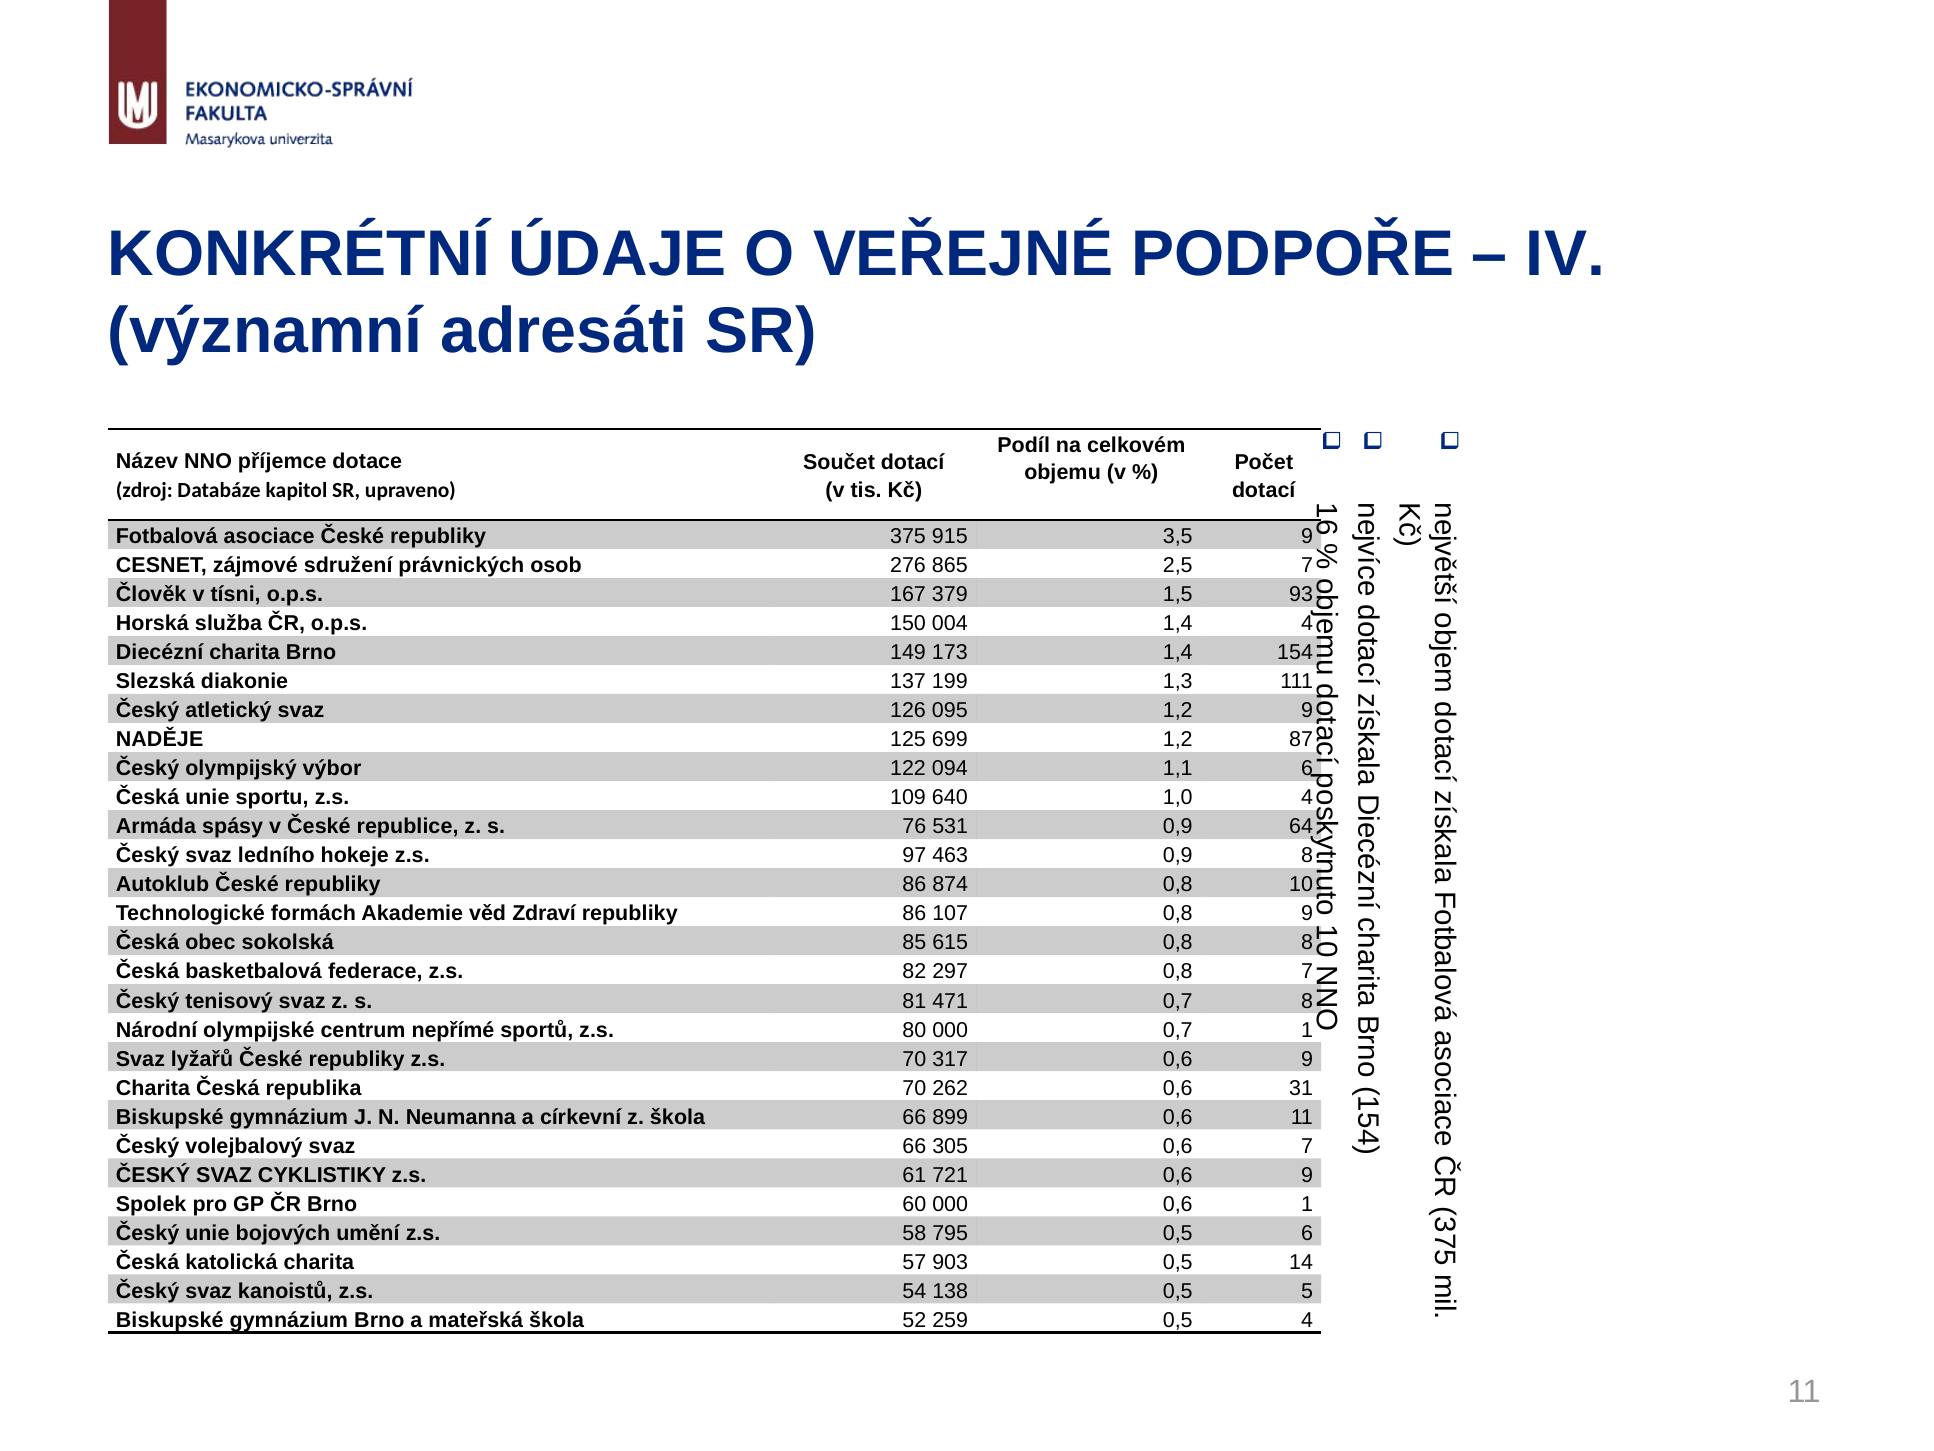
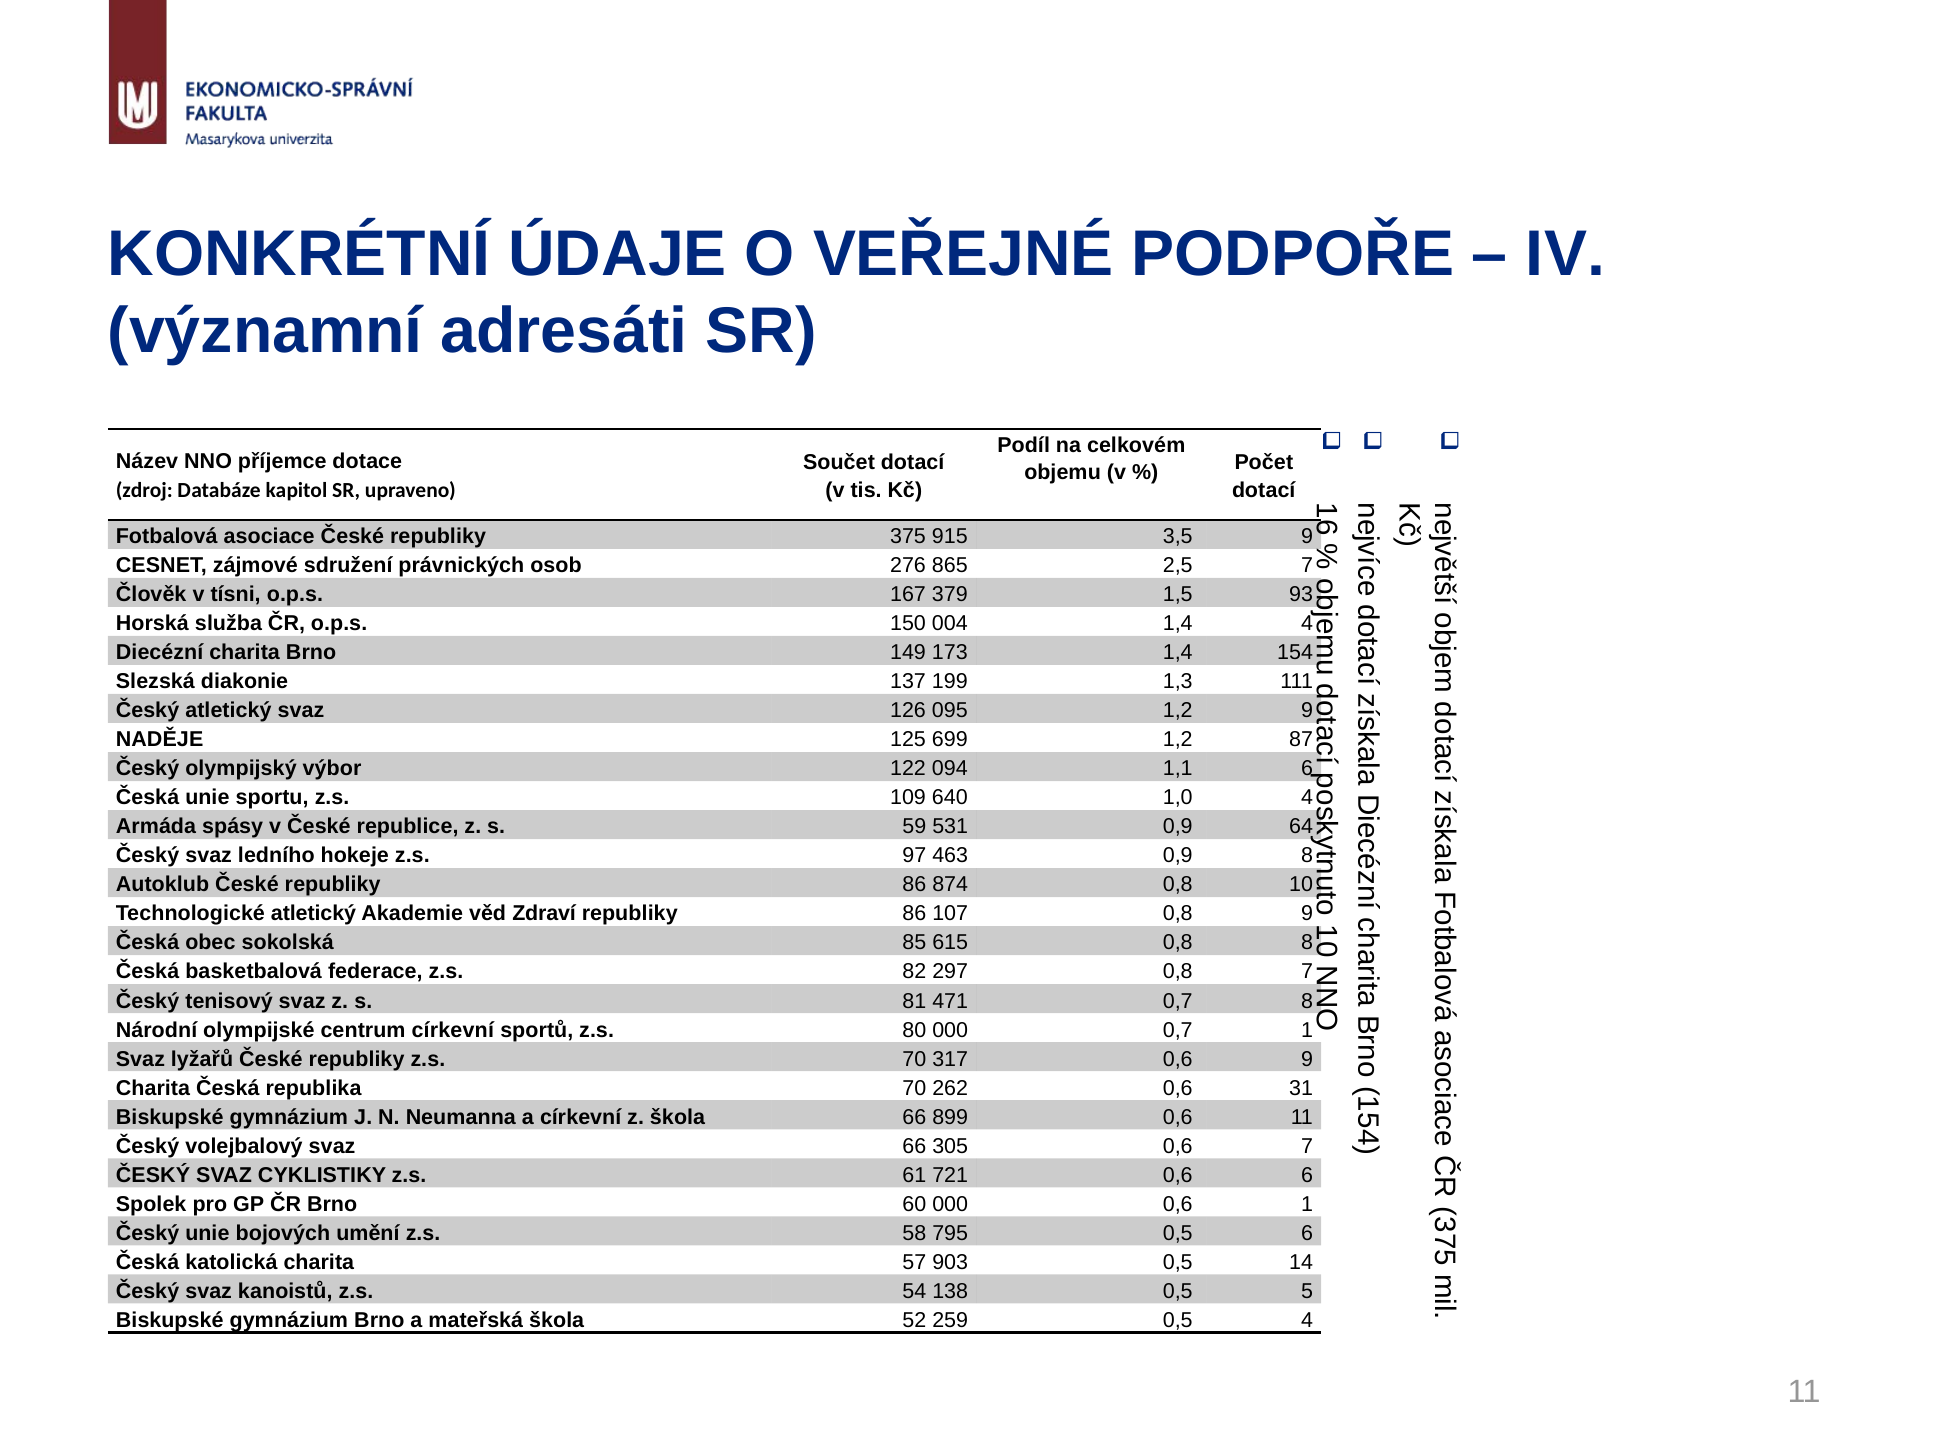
76: 76 -> 59 (914, 827)
Technologické formách: formách -> atletický (314, 914)
centrum nepřímé: nepřímé -> církevní (453, 1030)
721 0,6 9: 9 -> 6 (1307, 1175)
